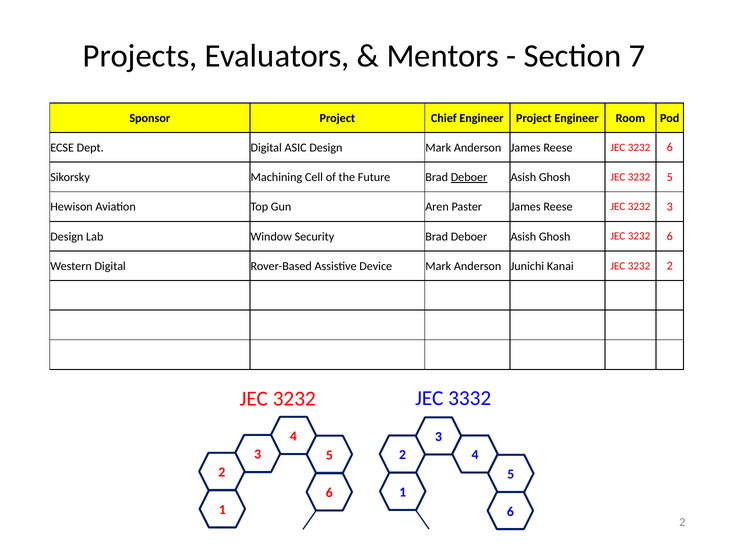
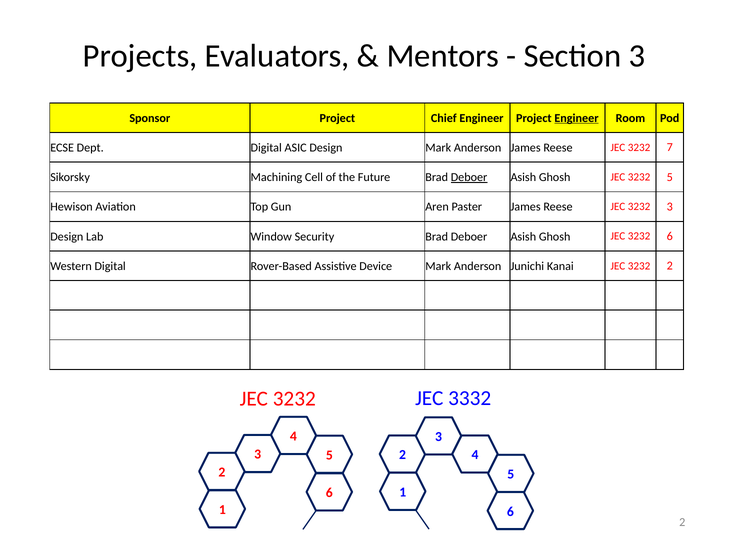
Section 7: 7 -> 3 (637, 56)
Engineer underline: none -> present (577, 118)
Reese JEC 3232 6: 6 -> 7 (670, 147)
